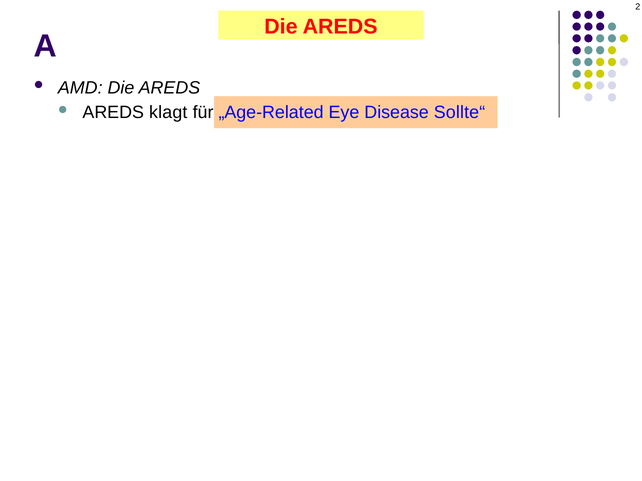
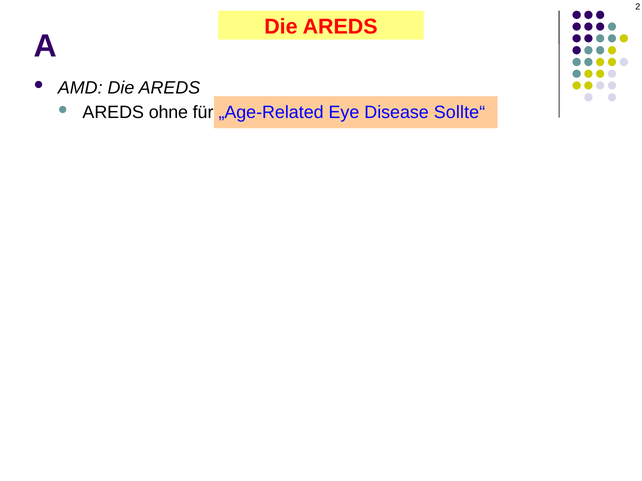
klagt: klagt -> ohne (168, 113)
